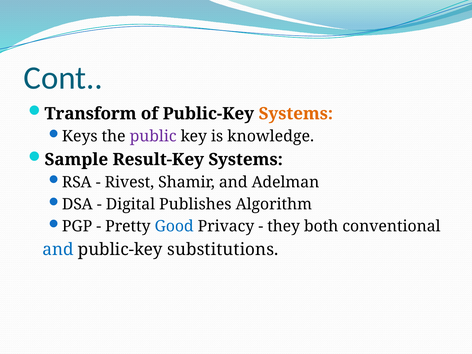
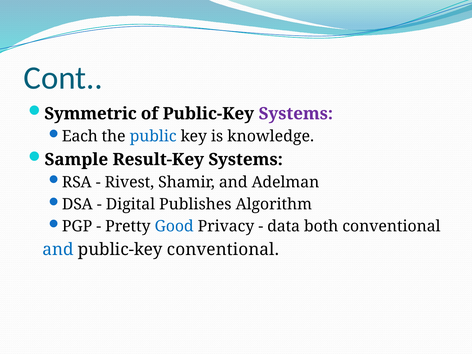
Transform: Transform -> Symmetric (91, 114)
Systems colour: orange -> purple (296, 114)
Keys: Keys -> Each (80, 136)
public colour: purple -> blue (153, 136)
they: they -> data (284, 226)
public-key substitutions: substitutions -> conventional (223, 249)
